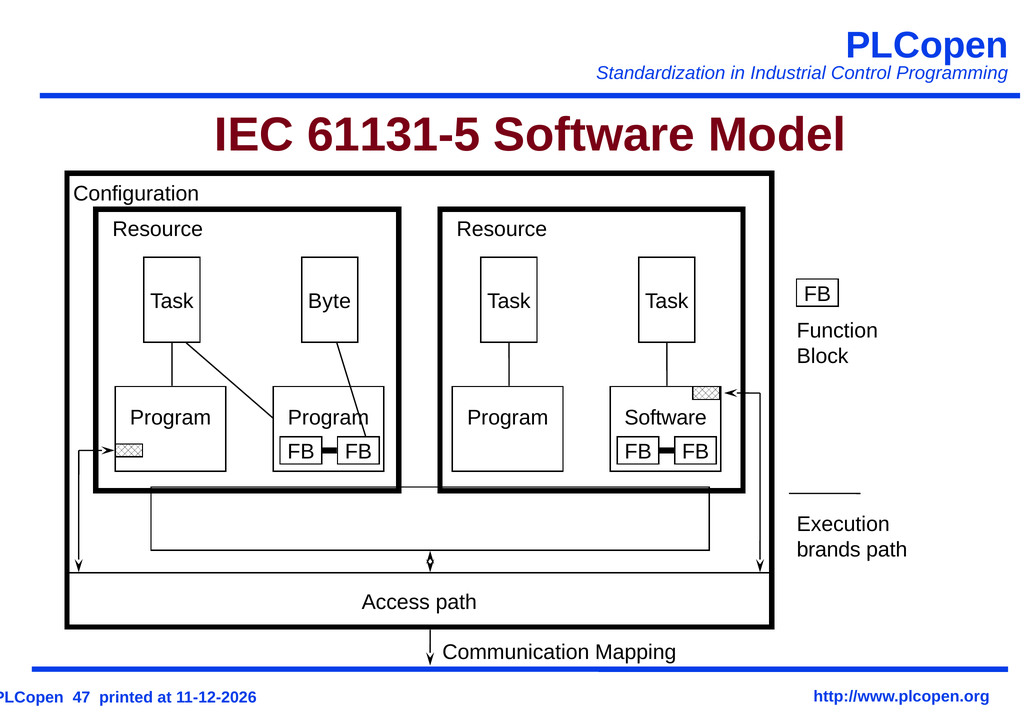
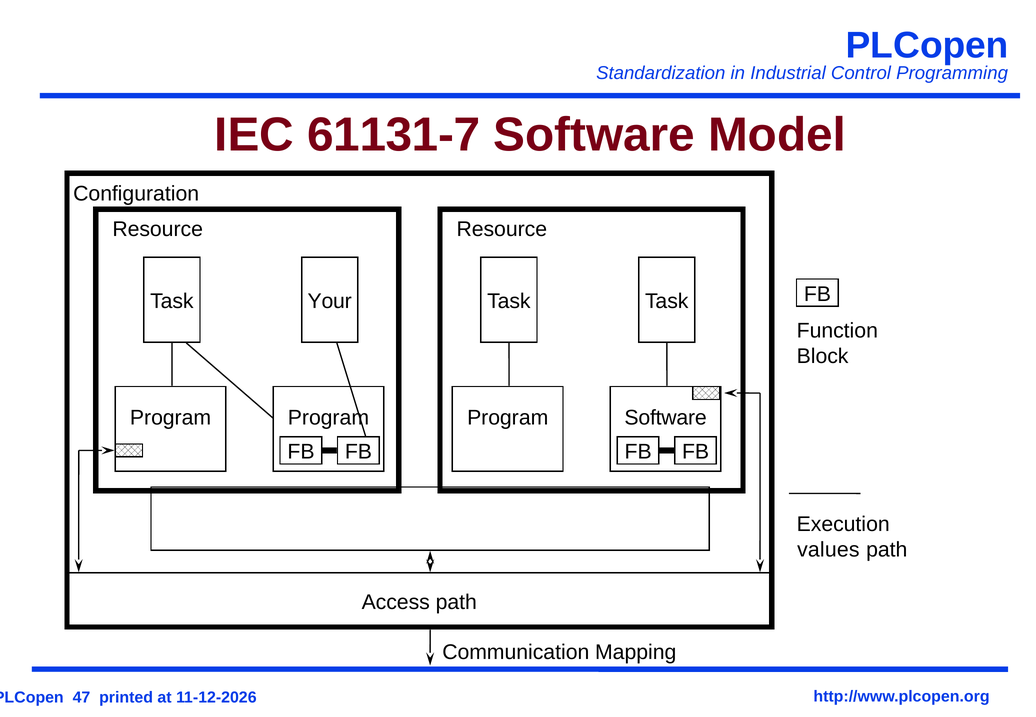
61131-5: 61131-5 -> 61131-7 (394, 135)
Byte: Byte -> Your (330, 301)
brands: brands -> values (828, 550)
